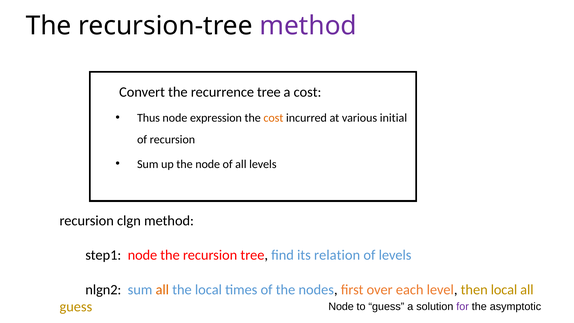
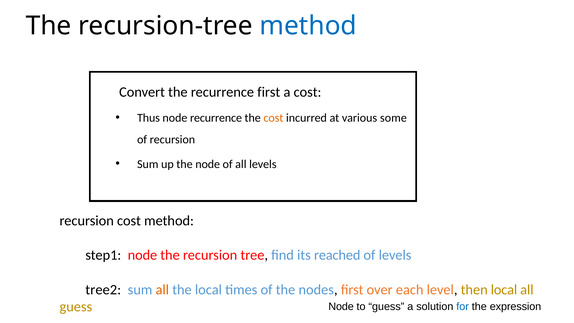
method colour: purple -> blue (308, 26)
recurrence tree: tree -> first (269, 92)
node expression: expression -> recurrence (216, 118)
initial: initial -> some (393, 118)
recursion clgn: clgn -> cost (129, 221)
relation: relation -> reached (337, 255)
nlgn2: nlgn2 -> tree2 (103, 289)
for colour: purple -> blue (463, 306)
asymptotic: asymptotic -> expression (515, 306)
